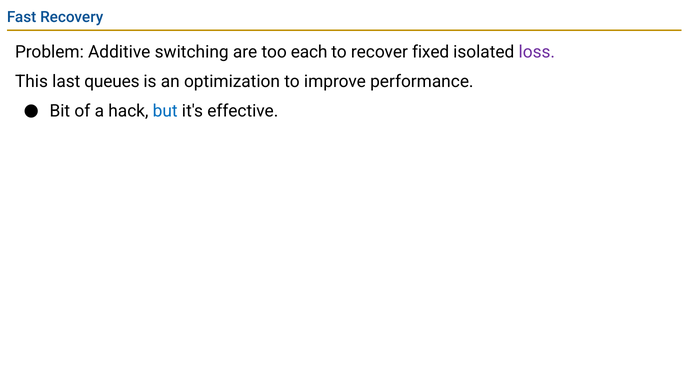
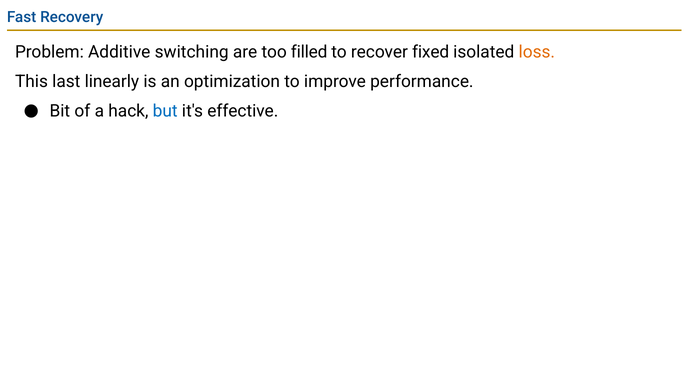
each: each -> filled (309, 52)
loss colour: purple -> orange (537, 52)
queues: queues -> linearly (112, 82)
